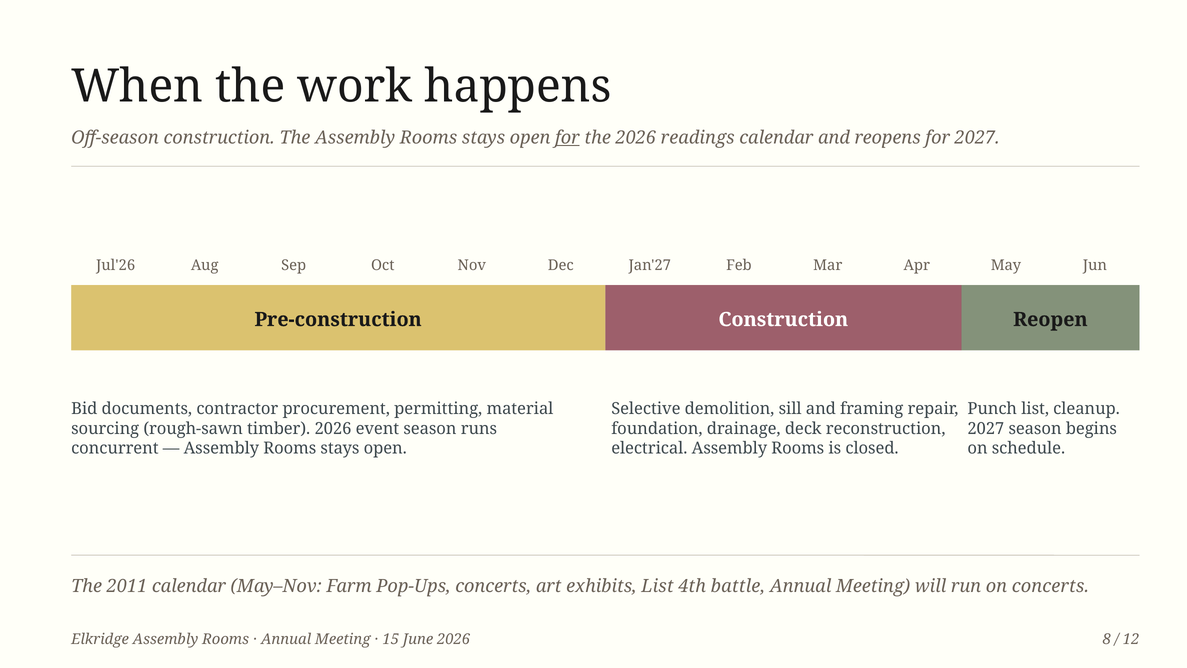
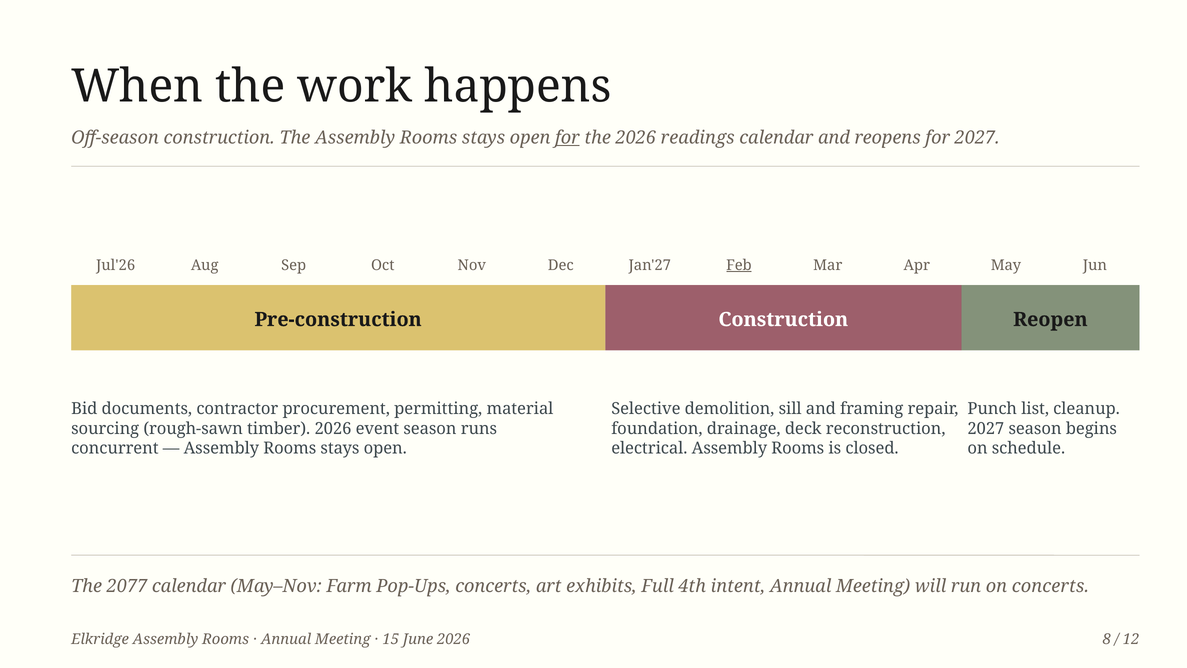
Feb underline: none -> present (739, 265)
2011: 2011 -> 2077 (127, 586)
exhibits List: List -> Full (658, 586)
battle: battle -> intent (738, 586)
